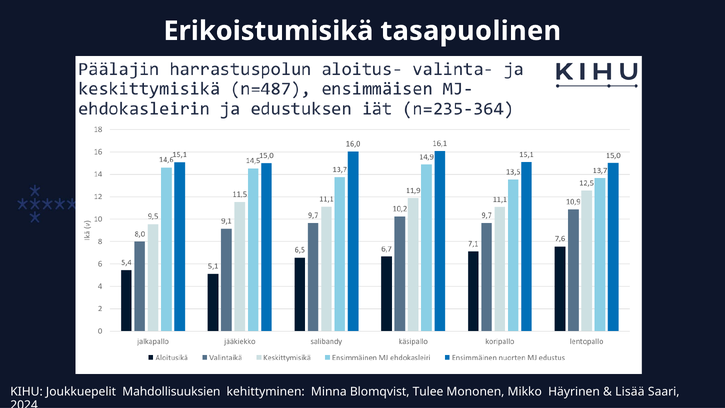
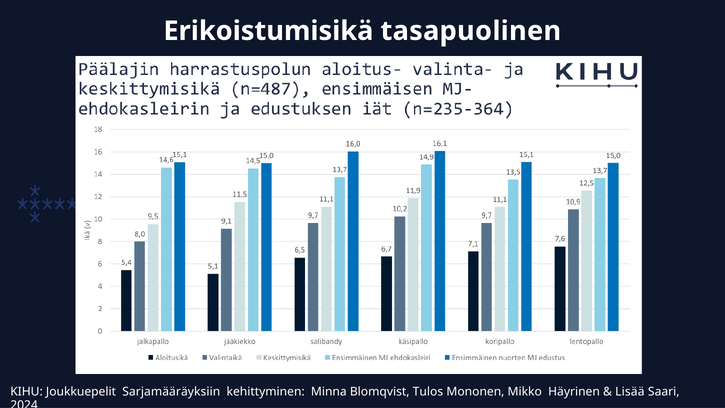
Mahdollisuuksien: Mahdollisuuksien -> Sarjamääräyksiin (171, 392)
Tulee: Tulee -> Tulos (428, 392)
